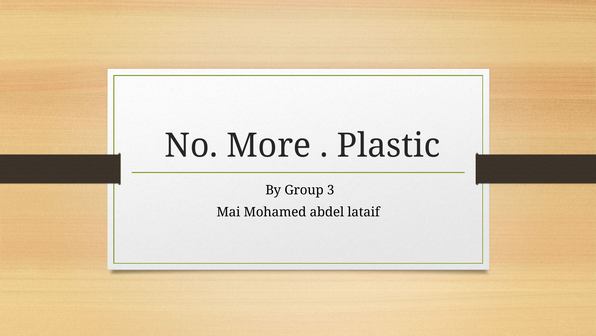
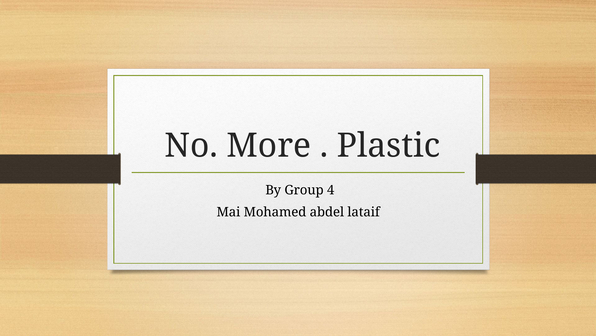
3: 3 -> 4 (331, 190)
